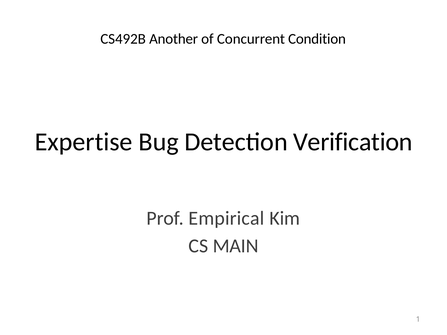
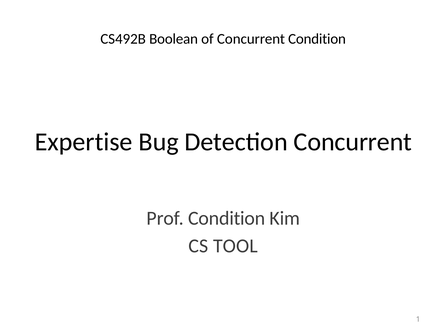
Another: Another -> Boolean (174, 39)
Detection Verification: Verification -> Concurrent (353, 142)
Prof Empirical: Empirical -> Condition (227, 218)
MAIN: MAIN -> TOOL (235, 246)
